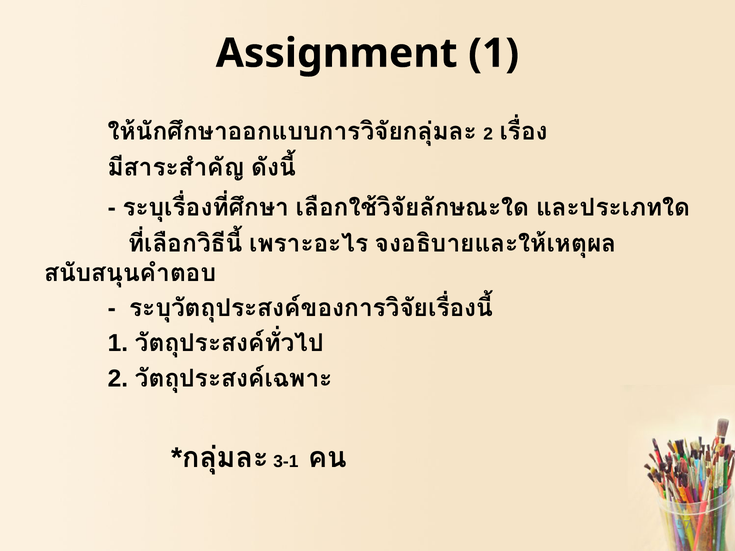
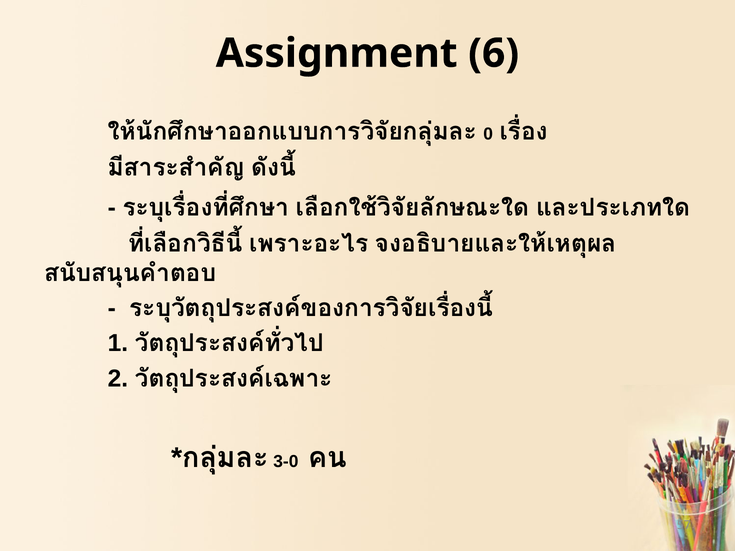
Assignment 1: 1 -> 6 (494, 53)
2: 2 -> 0 (488, 134)
3-1: 3-1 -> 3-0 (286, 462)
